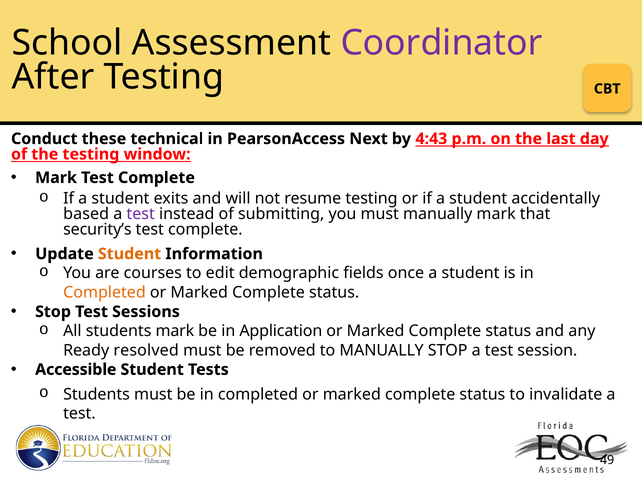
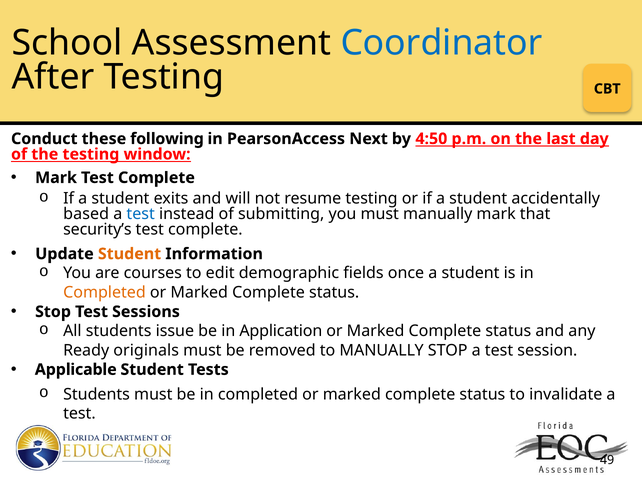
Coordinator colour: purple -> blue (441, 43)
technical: technical -> following (167, 139)
4:43: 4:43 -> 4:50 (431, 139)
test colour: purple -> blue (141, 214)
students mark: mark -> issue (175, 331)
resolved: resolved -> originals (146, 350)
Accessible: Accessible -> Applicable (76, 369)
